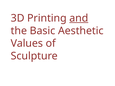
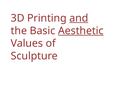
Aesthetic underline: none -> present (81, 31)
